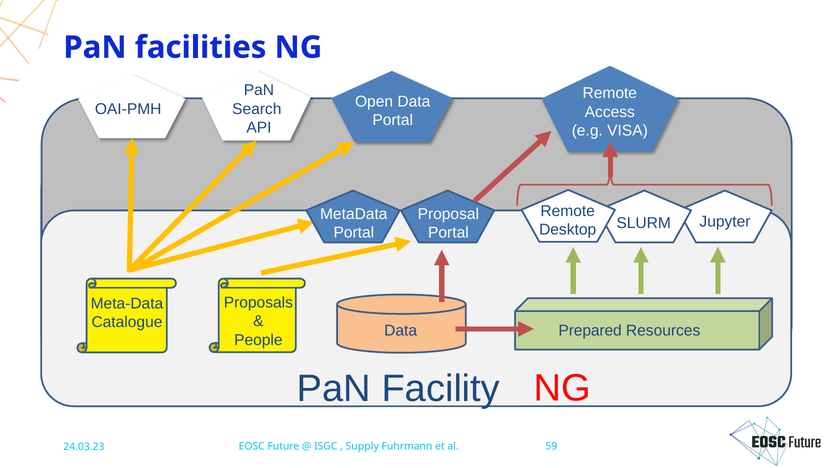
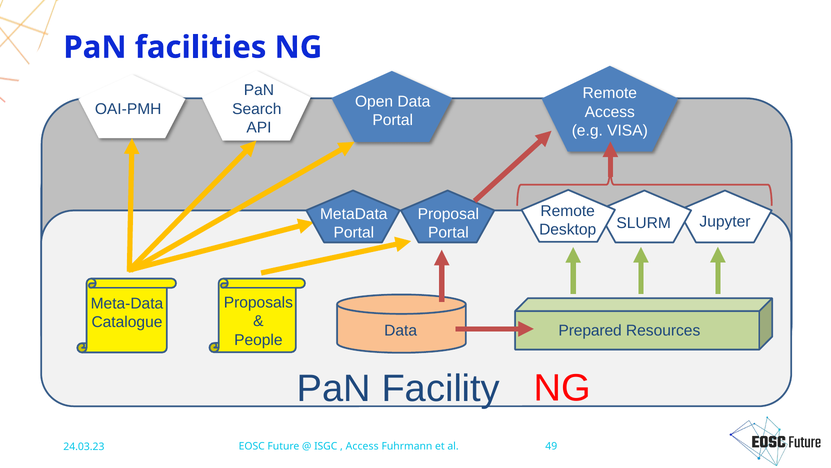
Supply: Supply -> Access (362, 446)
59: 59 -> 49 (551, 446)
